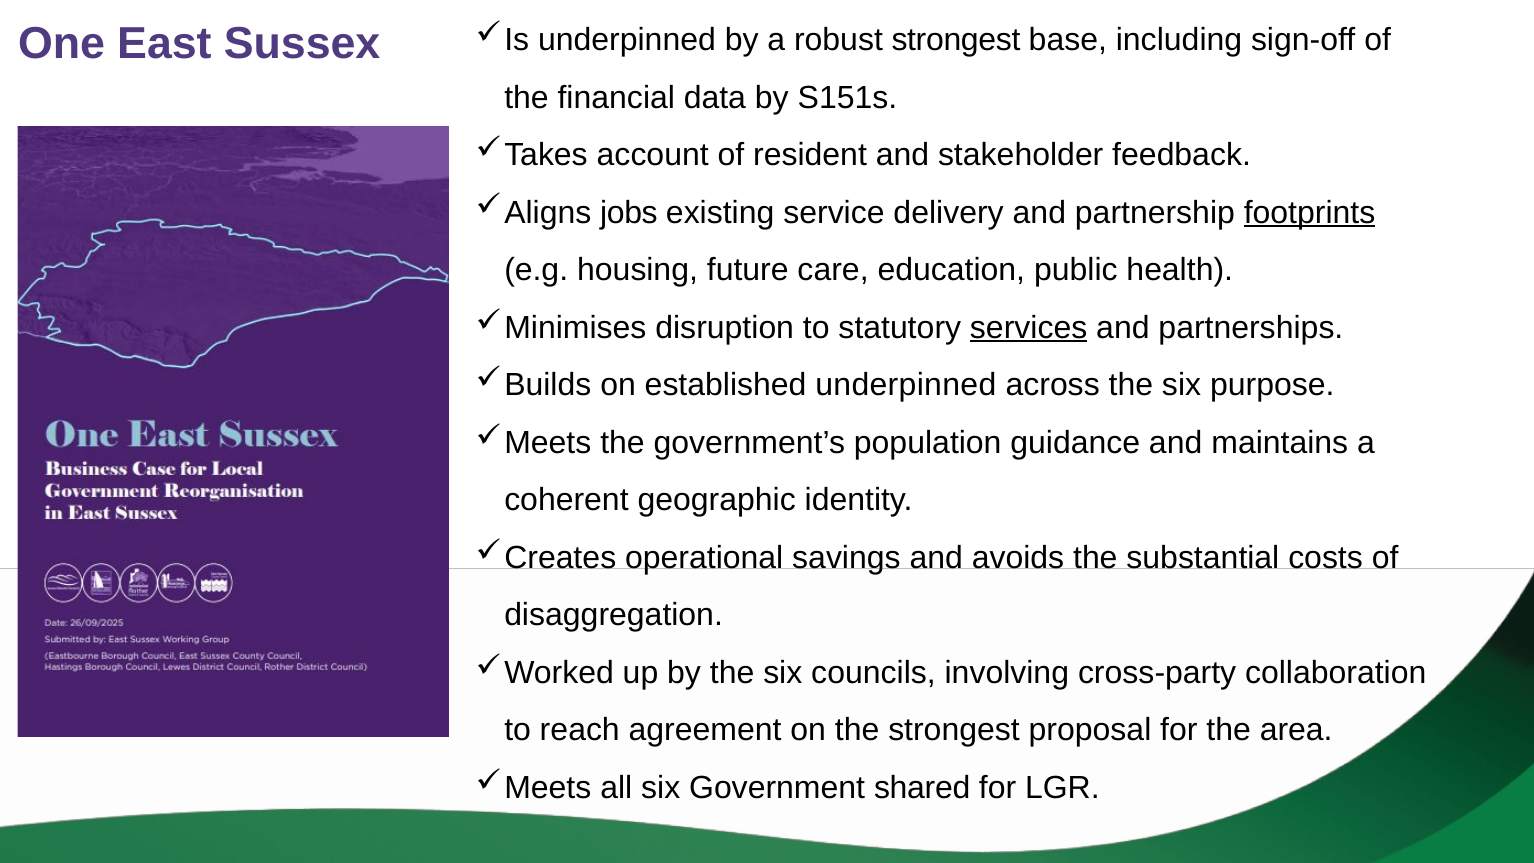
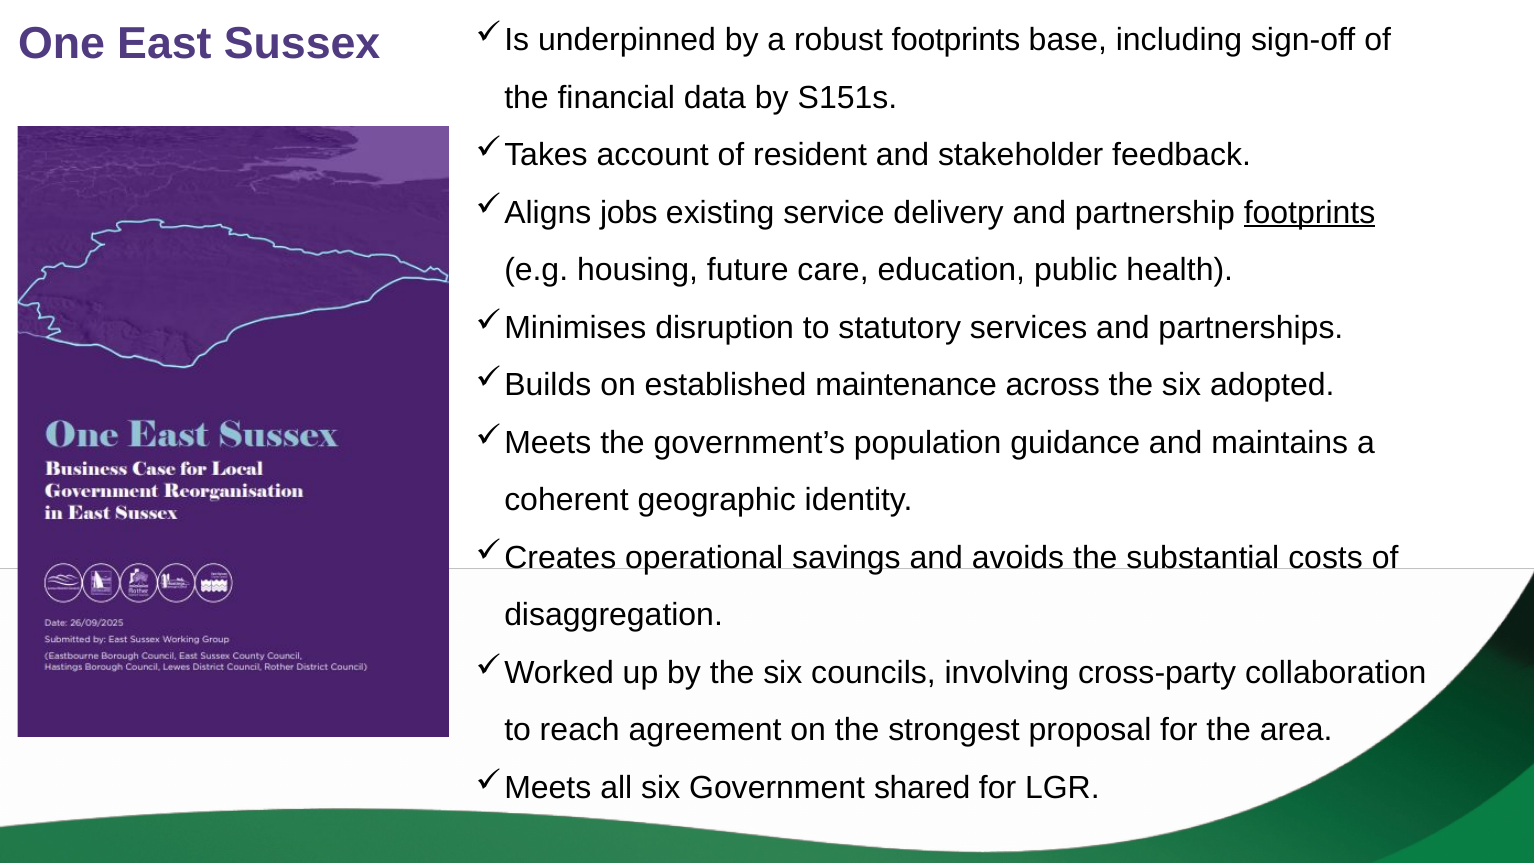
robust strongest: strongest -> footprints (956, 40)
services underline: present -> none (1029, 328)
established underpinned: underpinned -> maintenance (906, 385)
purpose: purpose -> adopted (1272, 385)
